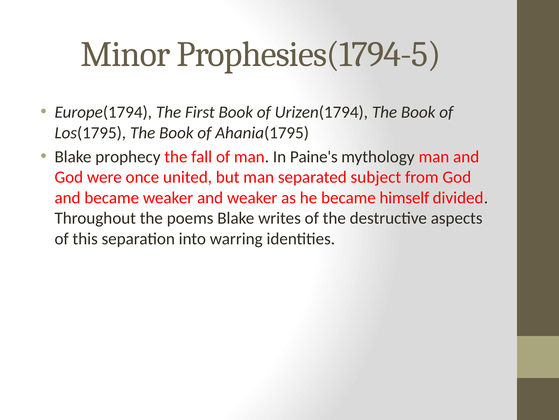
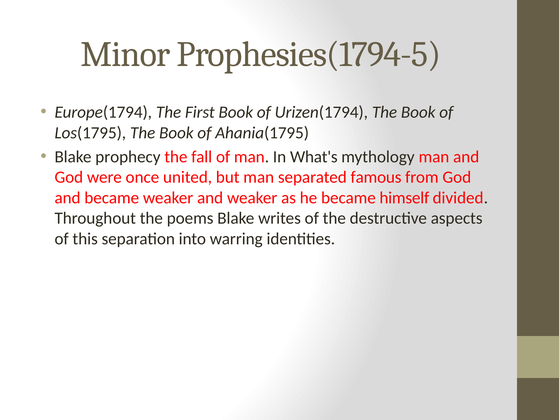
Paine's: Paine's -> What's (314, 156)
subject: subject -> famous (376, 177)
